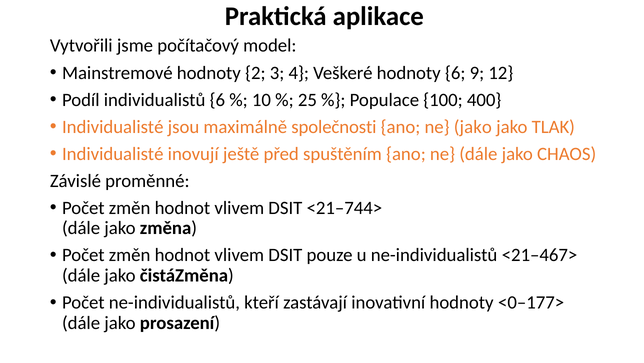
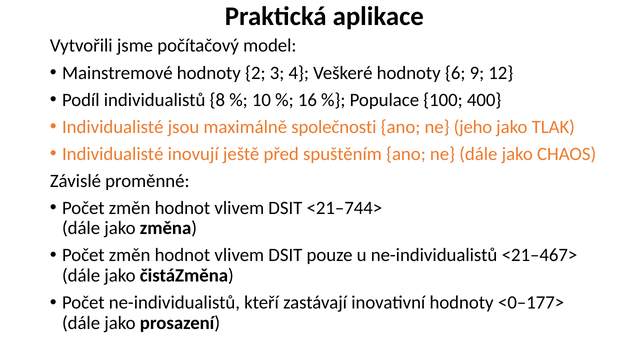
individualistů 6: 6 -> 8 (217, 100)
25: 25 -> 16 (307, 100)
ne jako: jako -> jeho (473, 127)
